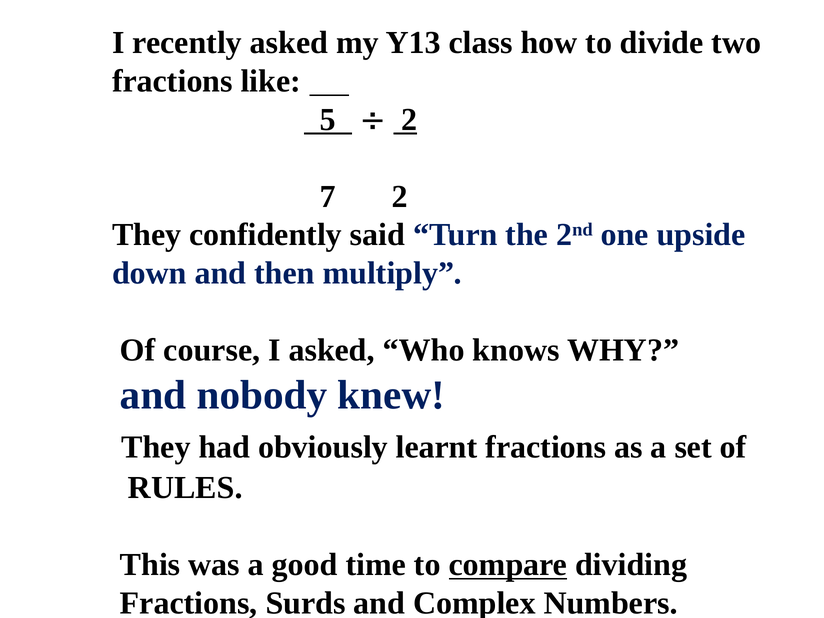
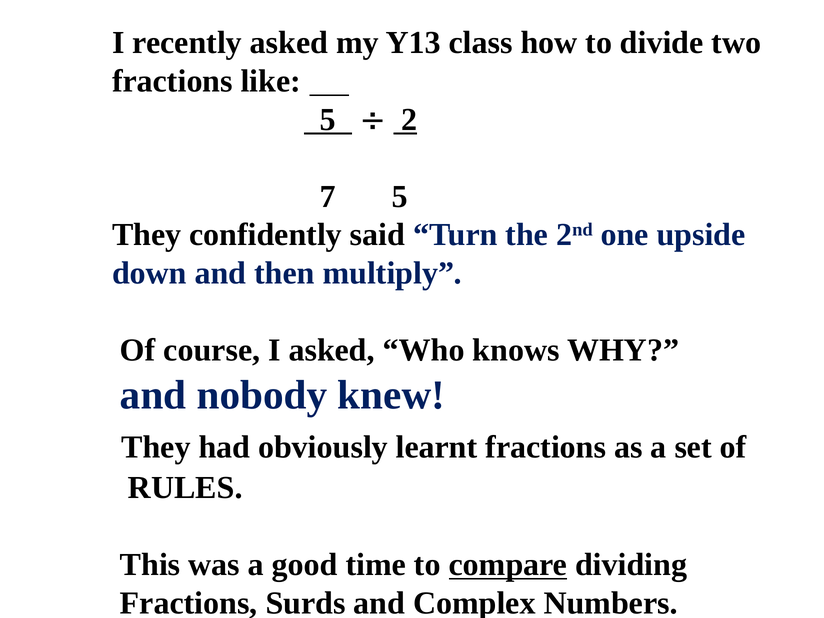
7 2: 2 -> 5 (400, 196)
